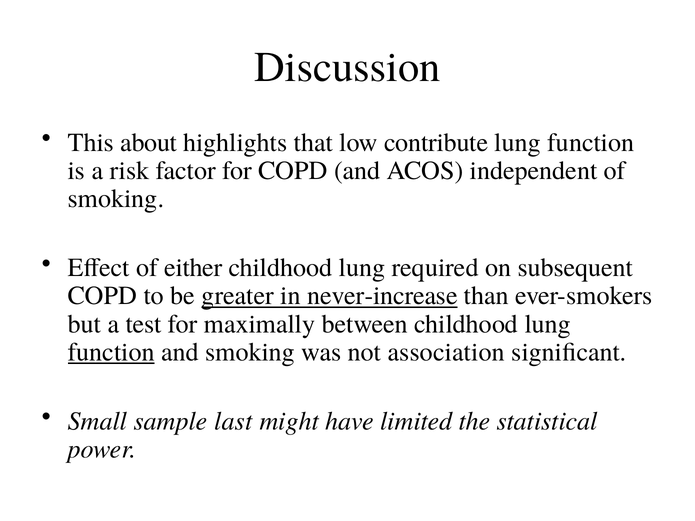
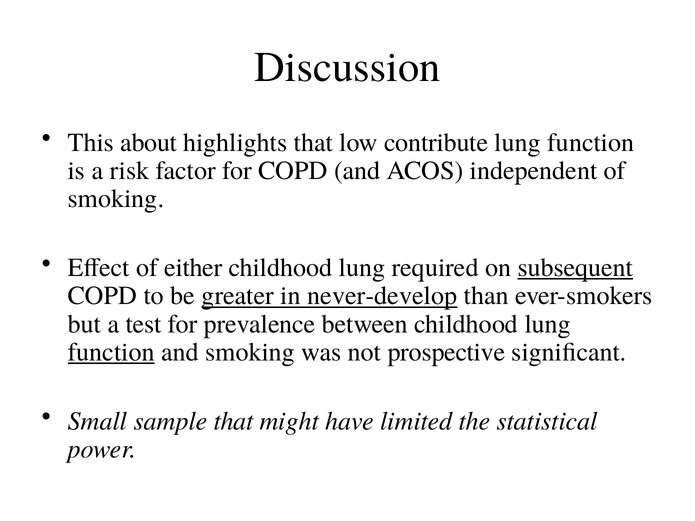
subsequent underline: none -> present (575, 268)
never-increase: never-increase -> never-develop (382, 296)
maximally: maximally -> prevalence (260, 324)
association: association -> prospective (446, 352)
sample last: last -> that (234, 421)
